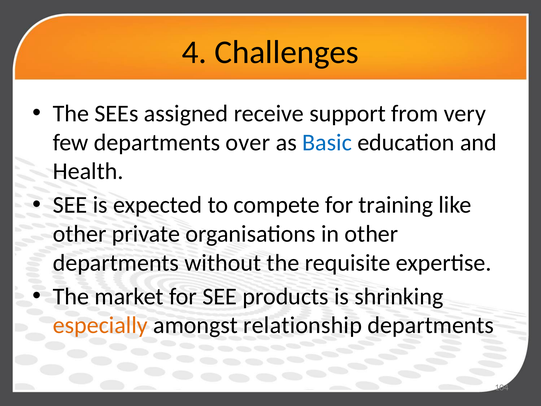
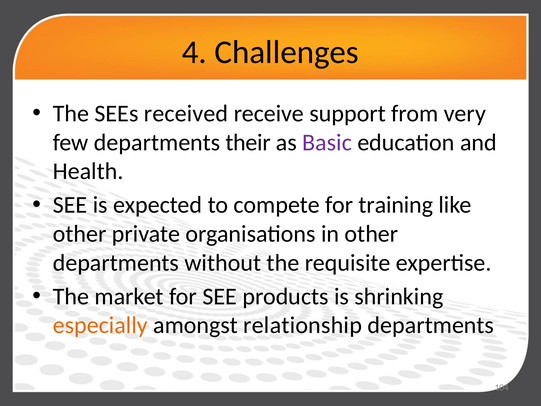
assigned: assigned -> received (186, 113)
over: over -> their (248, 142)
Basic colour: blue -> purple (327, 142)
